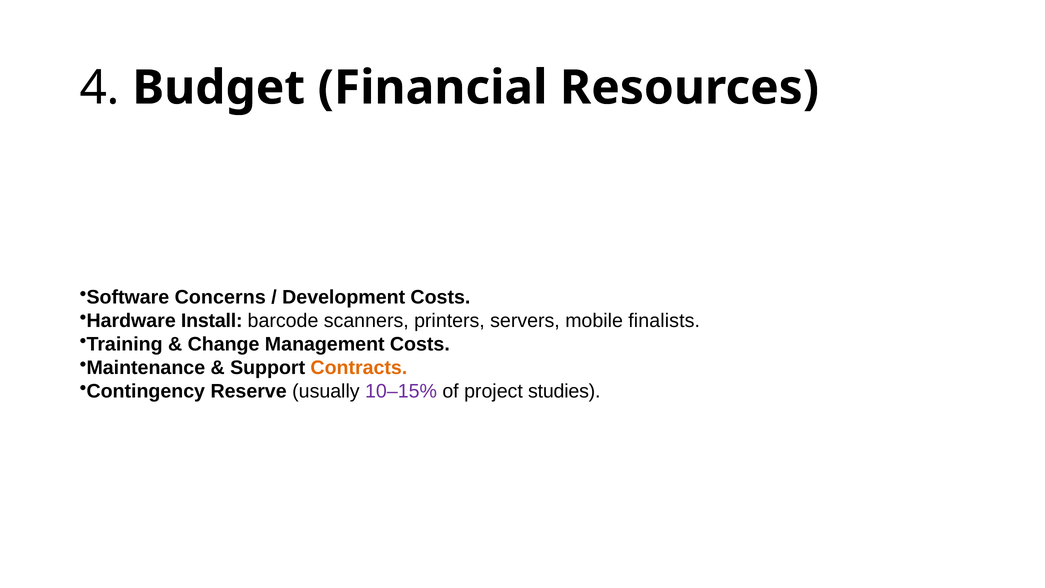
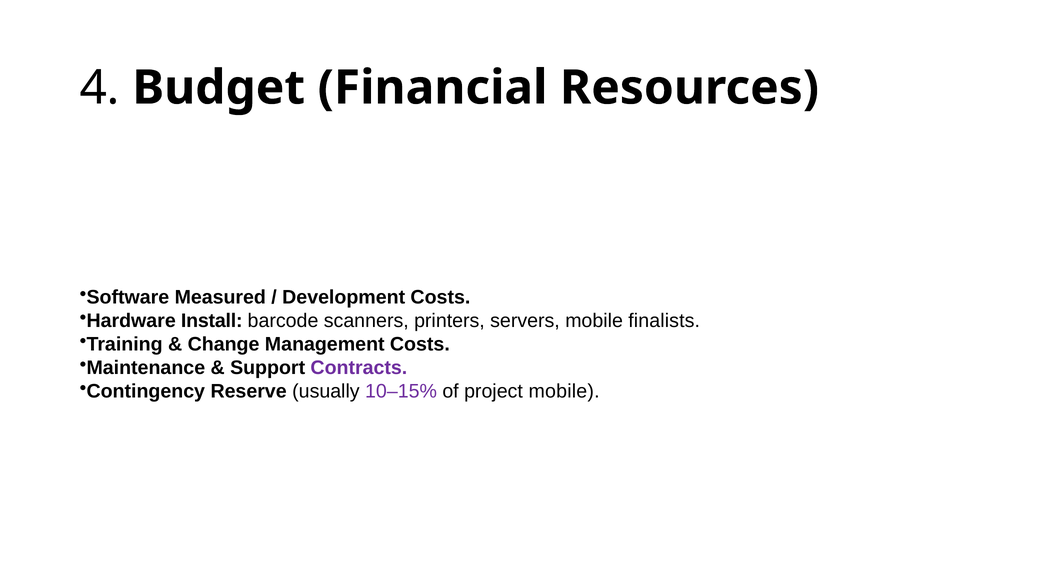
Concerns: Concerns -> Measured (220, 297)
Contracts colour: orange -> purple (359, 368)
project studies: studies -> mobile (564, 391)
